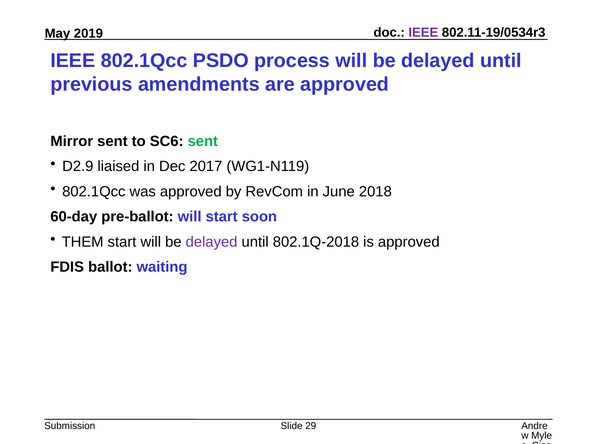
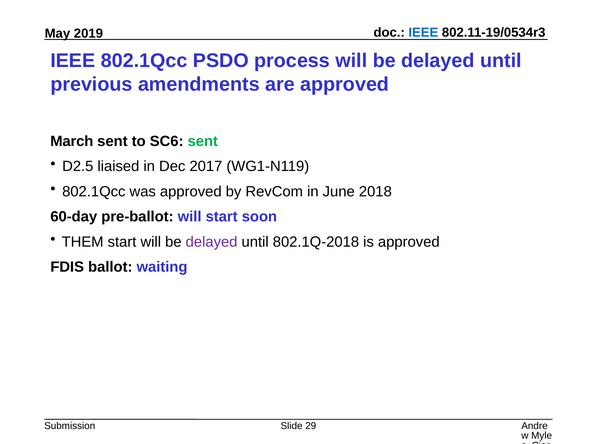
IEEE colour: purple -> blue (423, 32)
Mirror: Mirror -> March (72, 141)
D2.9: D2.9 -> D2.5 (78, 166)
